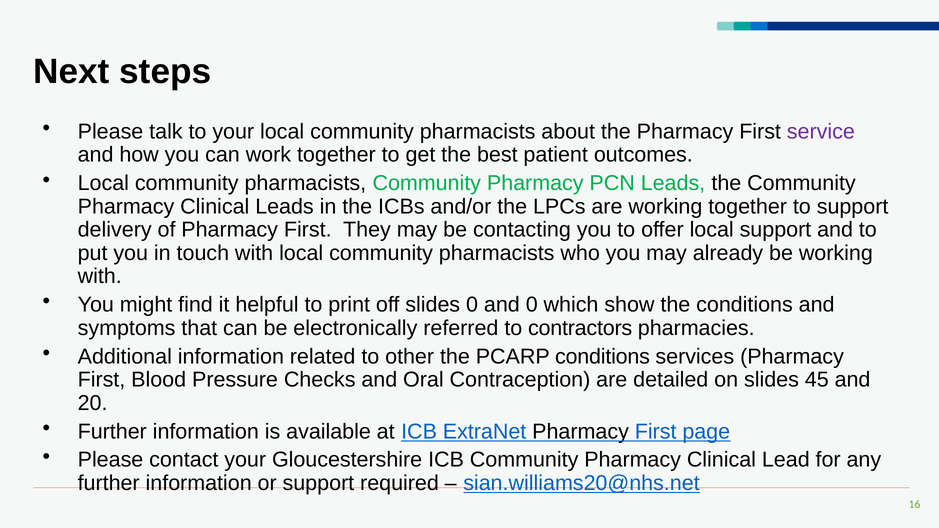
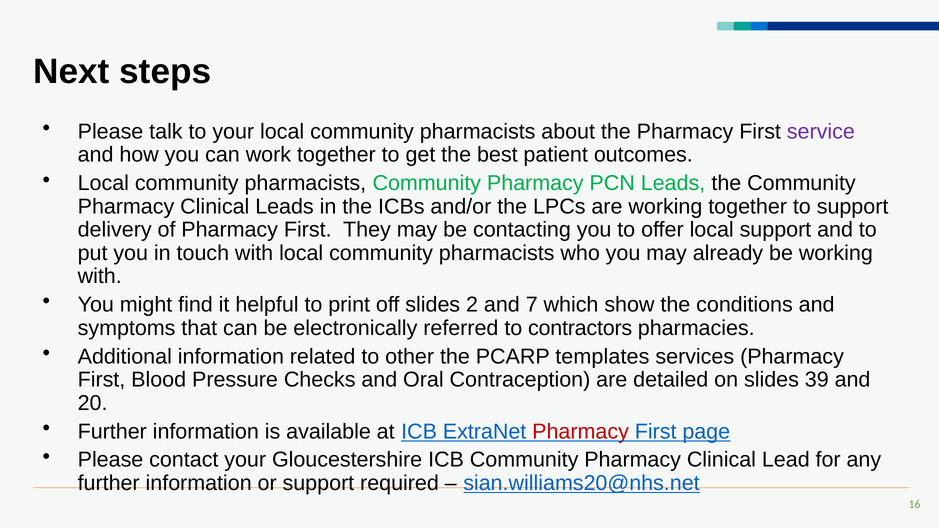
slides 0: 0 -> 2 (472, 305)
and 0: 0 -> 7 (532, 305)
PCARP conditions: conditions -> templates (602, 357)
45: 45 -> 39 (817, 380)
Pharmacy colour: black -> red (581, 432)
